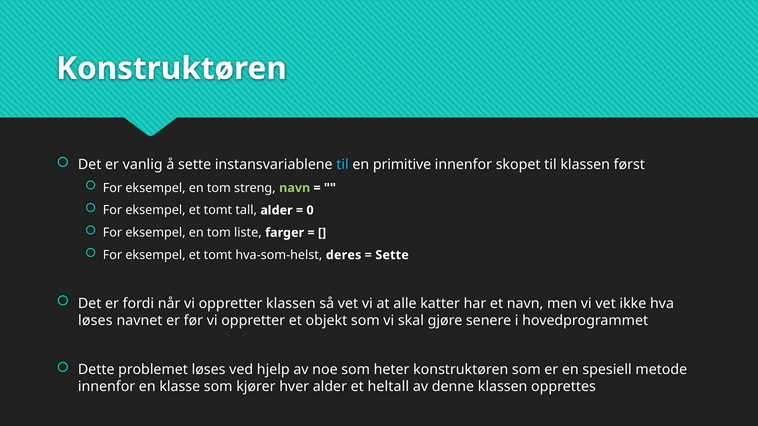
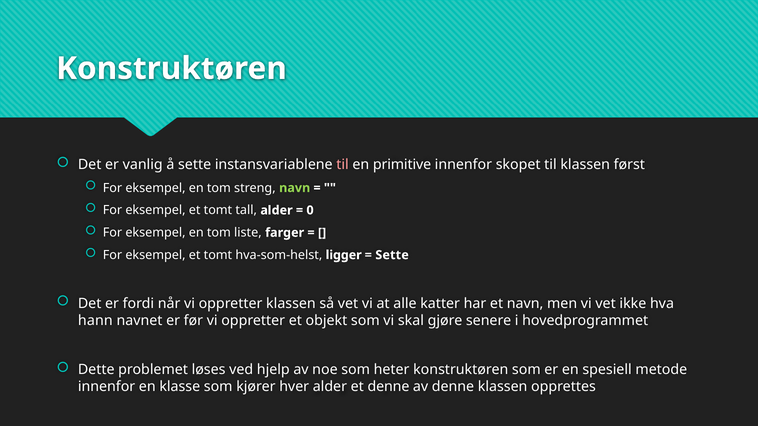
til colour: light blue -> pink (343, 165)
deres: deres -> ligger (344, 255)
løses: løses -> hann (95, 321)
et heltall: heltall -> denne (388, 387)
